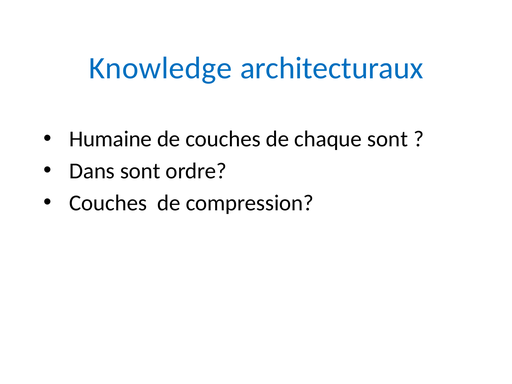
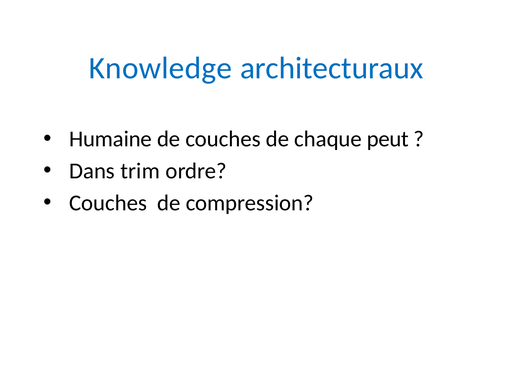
chaque sont: sont -> peut (388, 139)
Dans sont: sont -> trim (140, 171)
